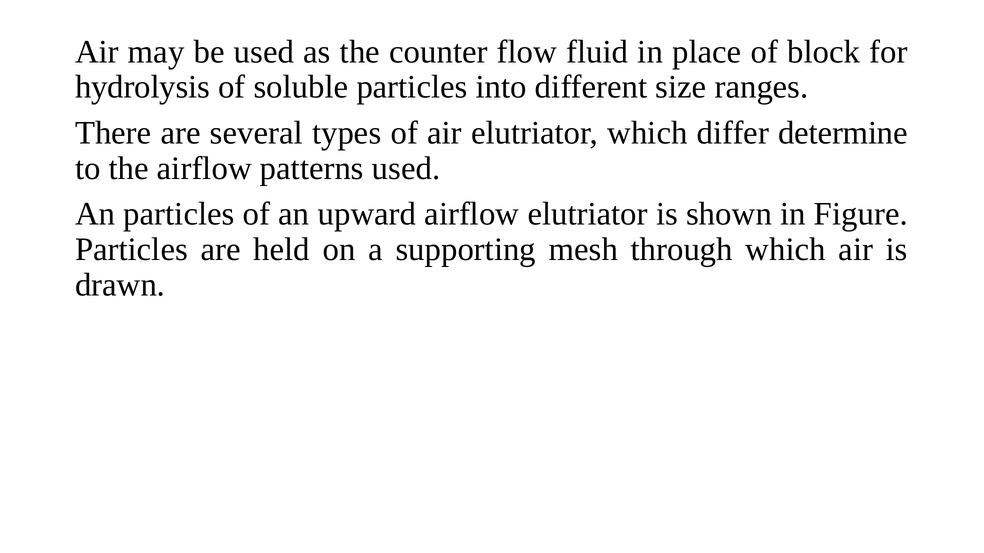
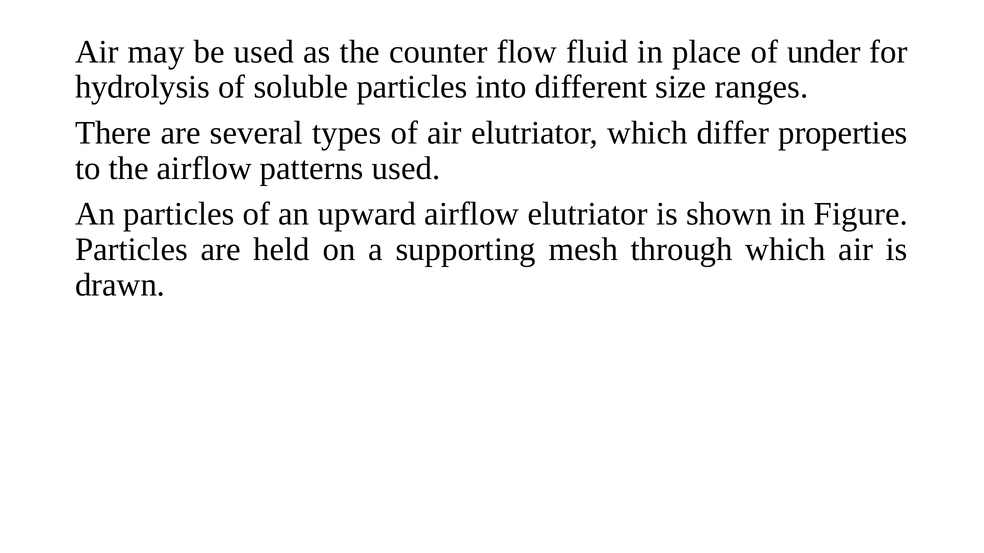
block: block -> under (824, 52)
determine: determine -> properties (843, 133)
